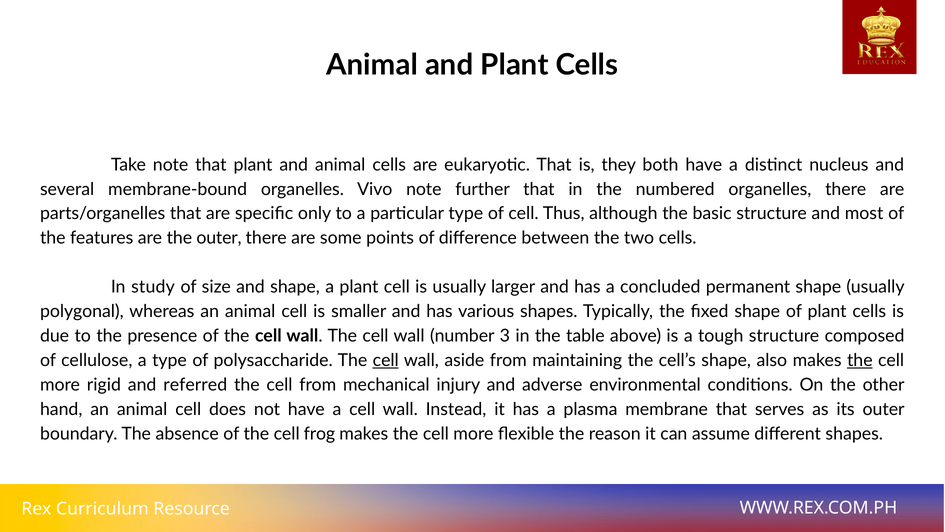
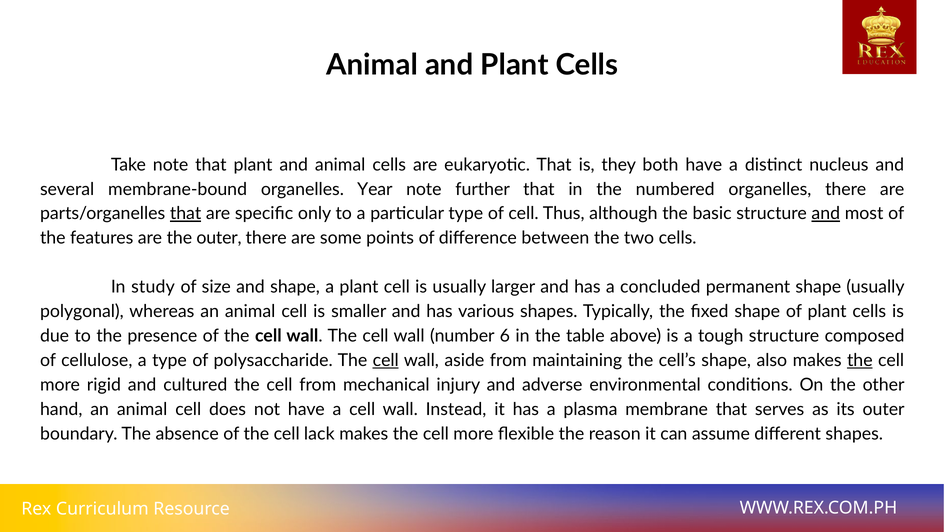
Vivo: Vivo -> Year (375, 189)
that underline: none -> present (186, 213)
and underline: none -> present (826, 213)
3: 3 -> 6 (505, 336)
referred: referred -> cultured (195, 385)
frog: frog -> lack (319, 433)
